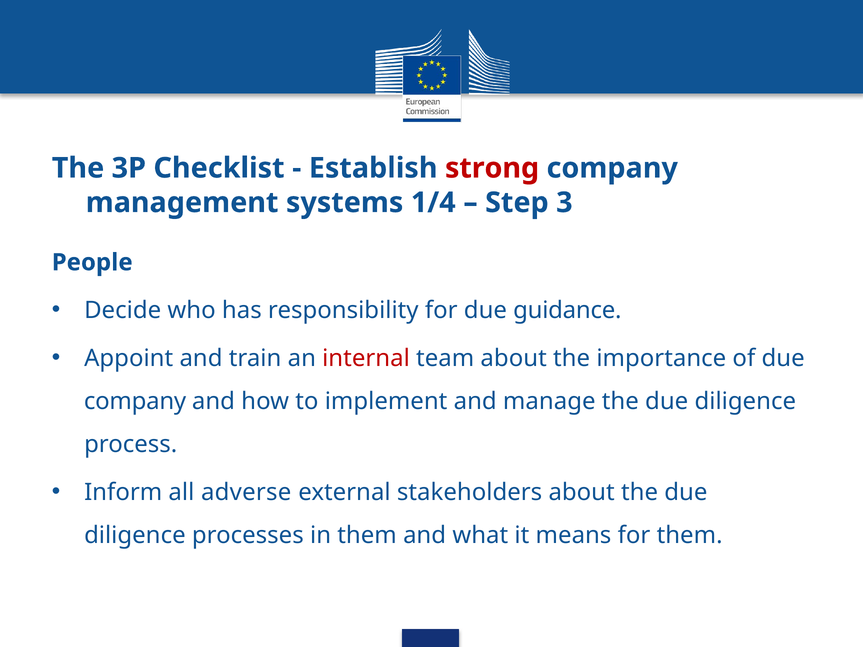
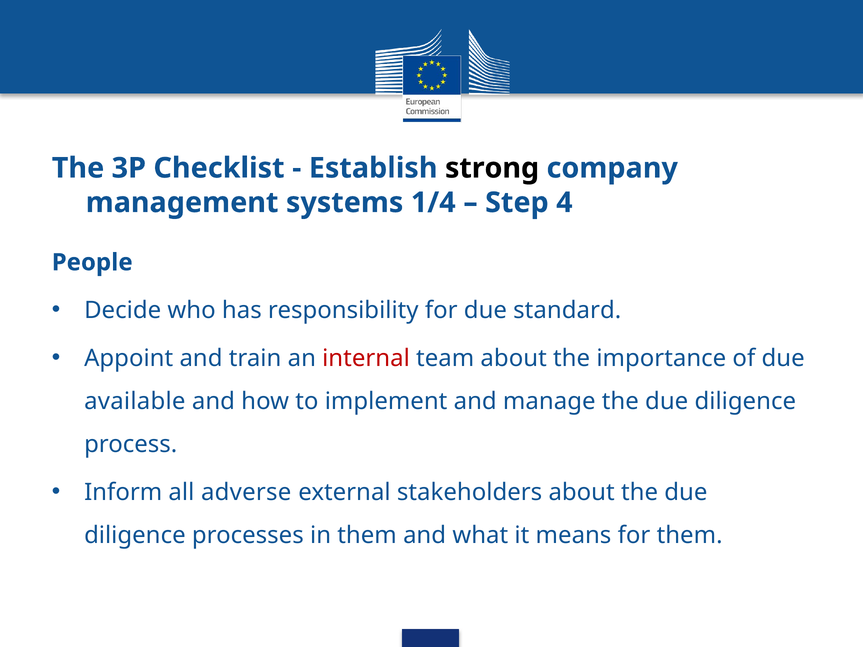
strong colour: red -> black (492, 168)
3: 3 -> 4 (564, 203)
guidance: guidance -> standard (567, 310)
company: company -> available (135, 401)
